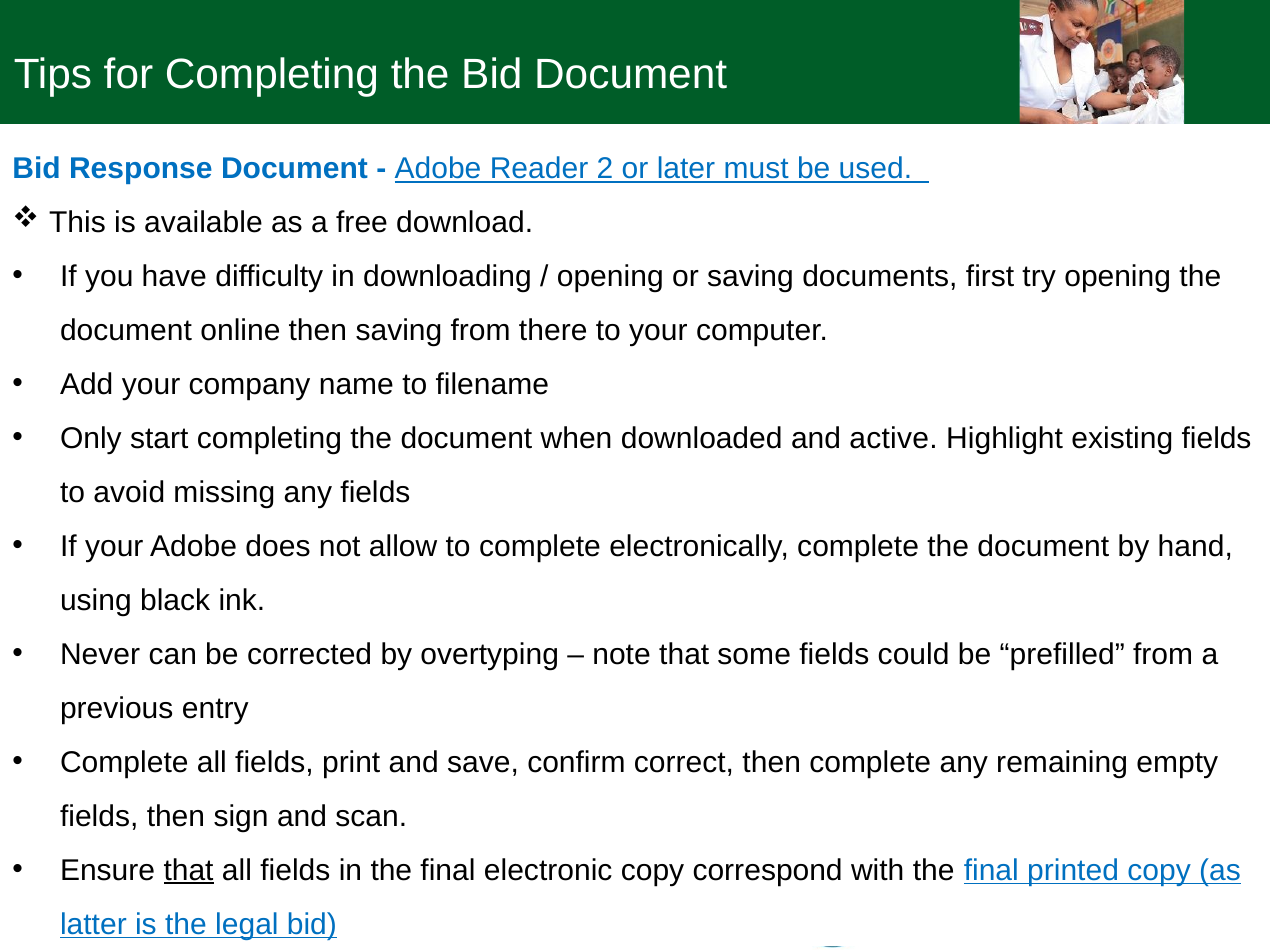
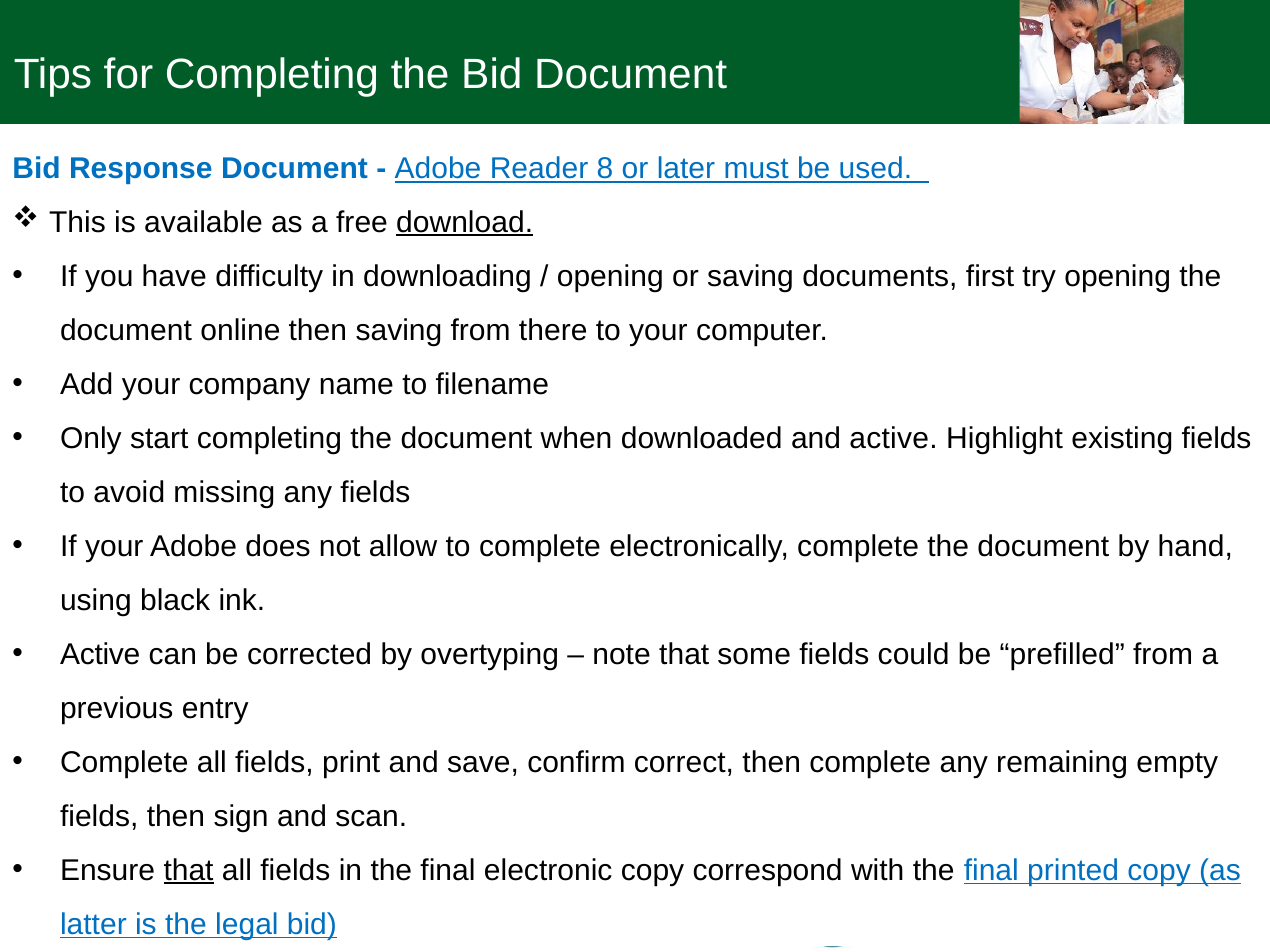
2: 2 -> 8 (605, 169)
download underline: none -> present (465, 223)
Never: Never -> Active (100, 655)
